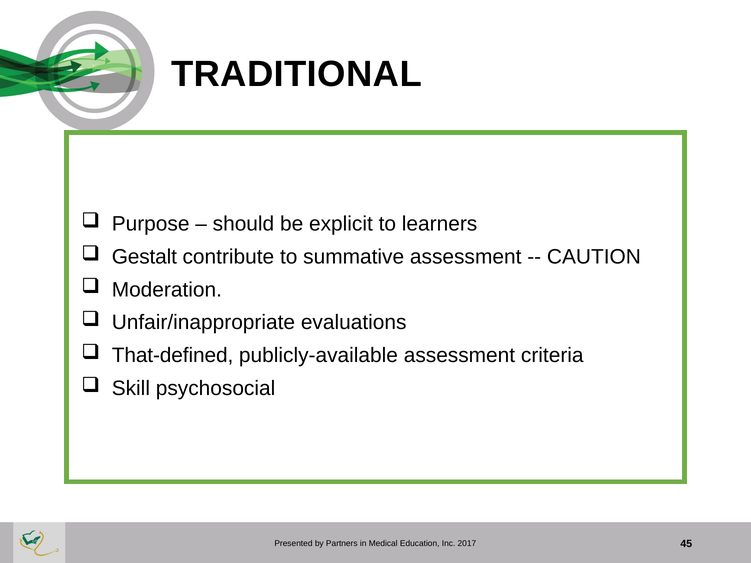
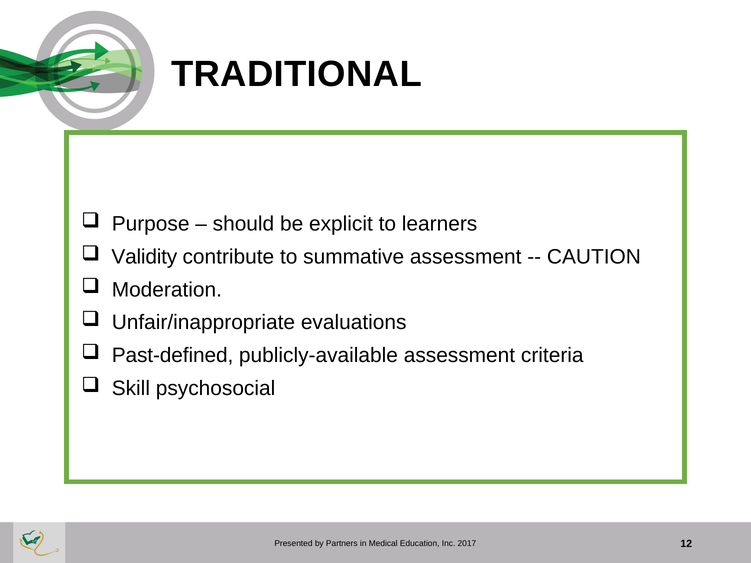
Gestalt: Gestalt -> Validity (144, 257)
That-defined: That-defined -> Past-defined (173, 356)
45: 45 -> 12 (686, 544)
